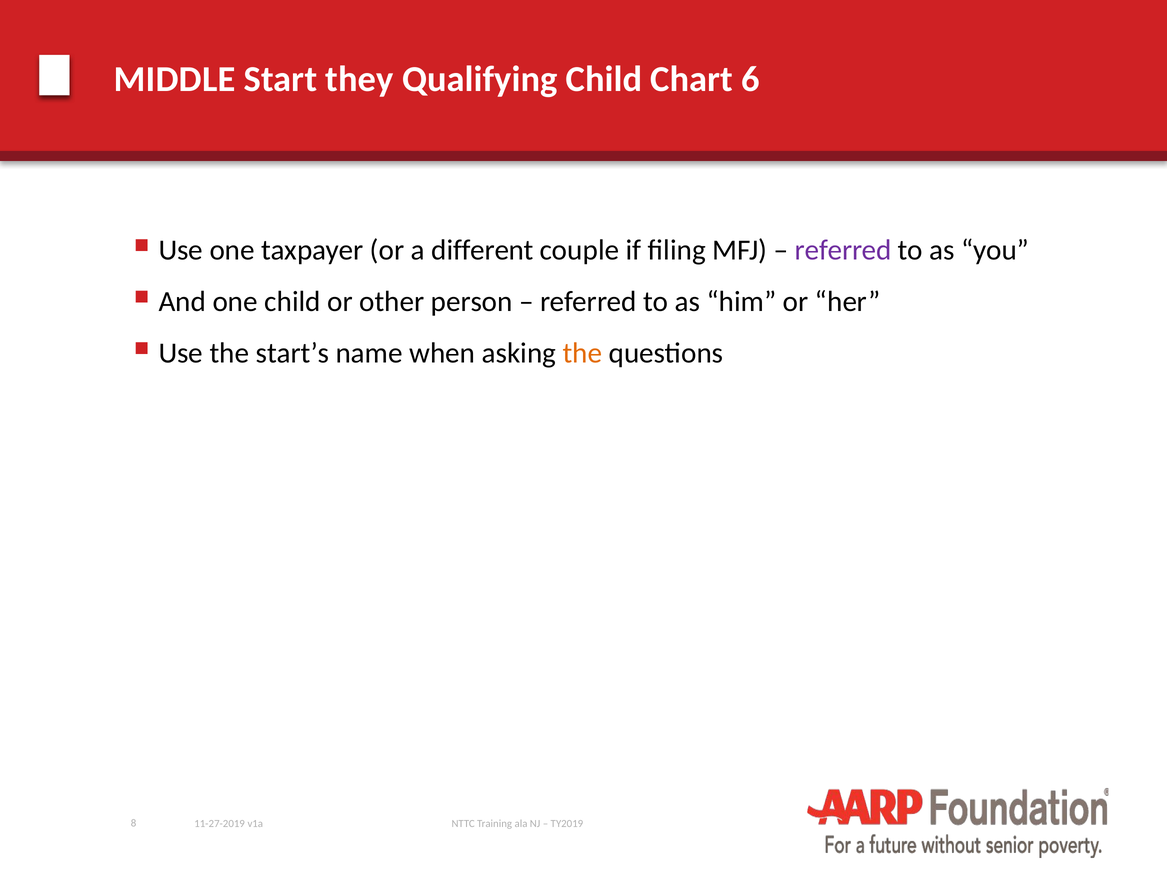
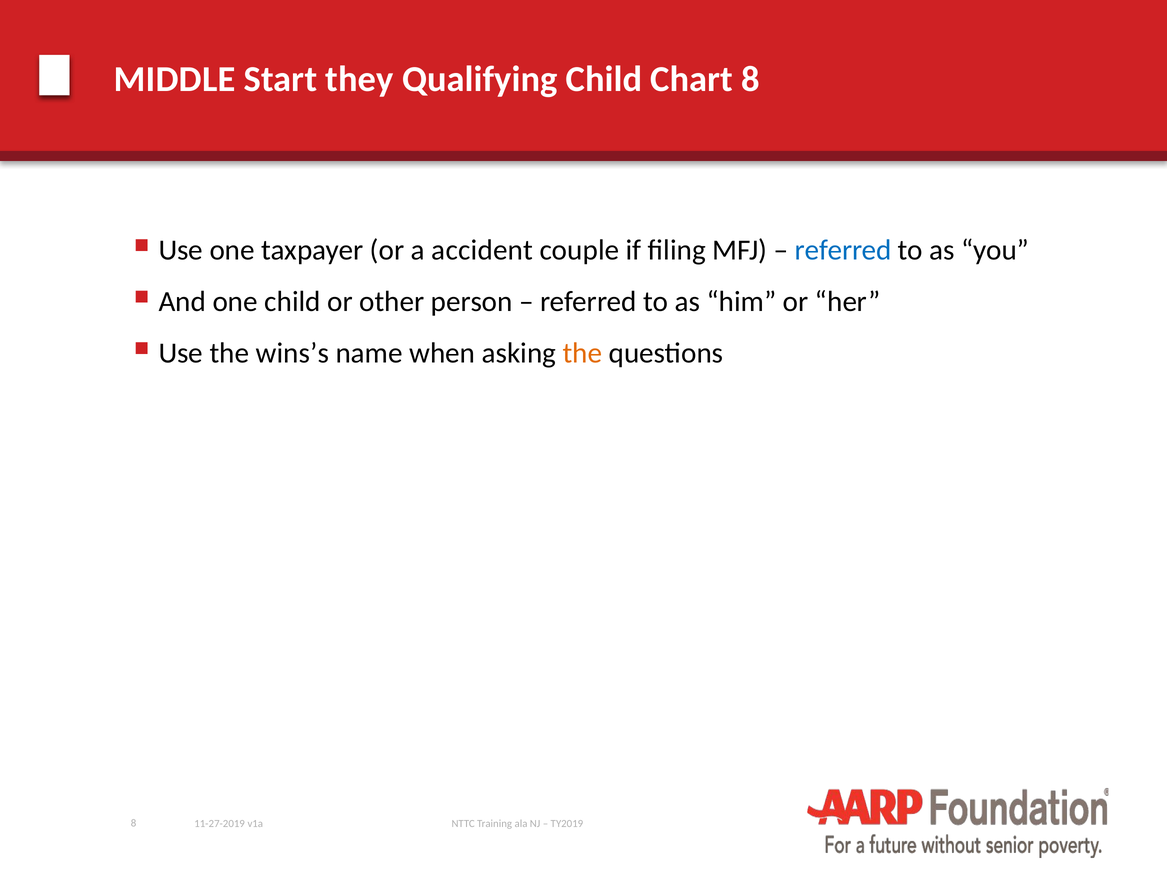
Chart 6: 6 -> 8 (750, 79)
different: different -> accident (482, 250)
referred colour: purple -> blue (843, 250)
start’s: start’s -> wins’s (292, 353)
